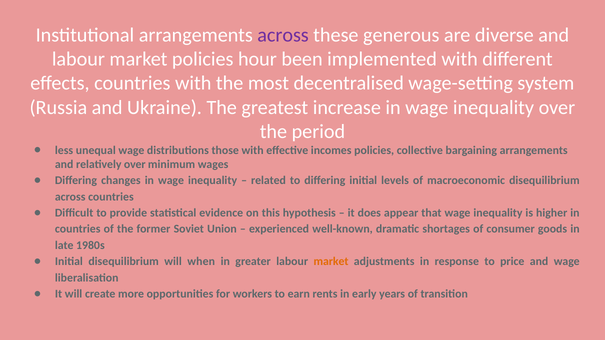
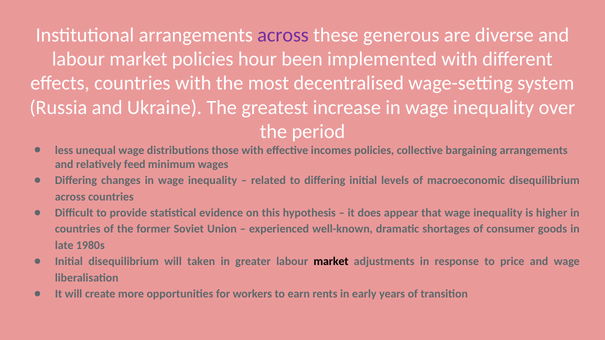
relatively over: over -> feed (135, 164)
when: when -> taken (201, 262)
market colour: orange -> black (331, 262)
